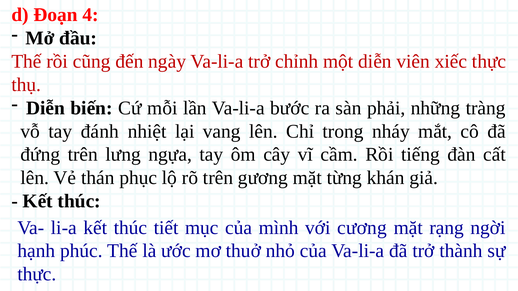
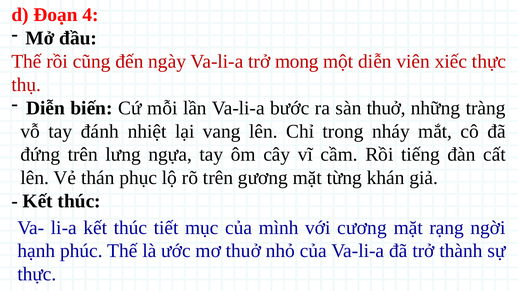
chỉnh: chỉnh -> mong (297, 61)
sàn phải: phải -> thuở (386, 108)
